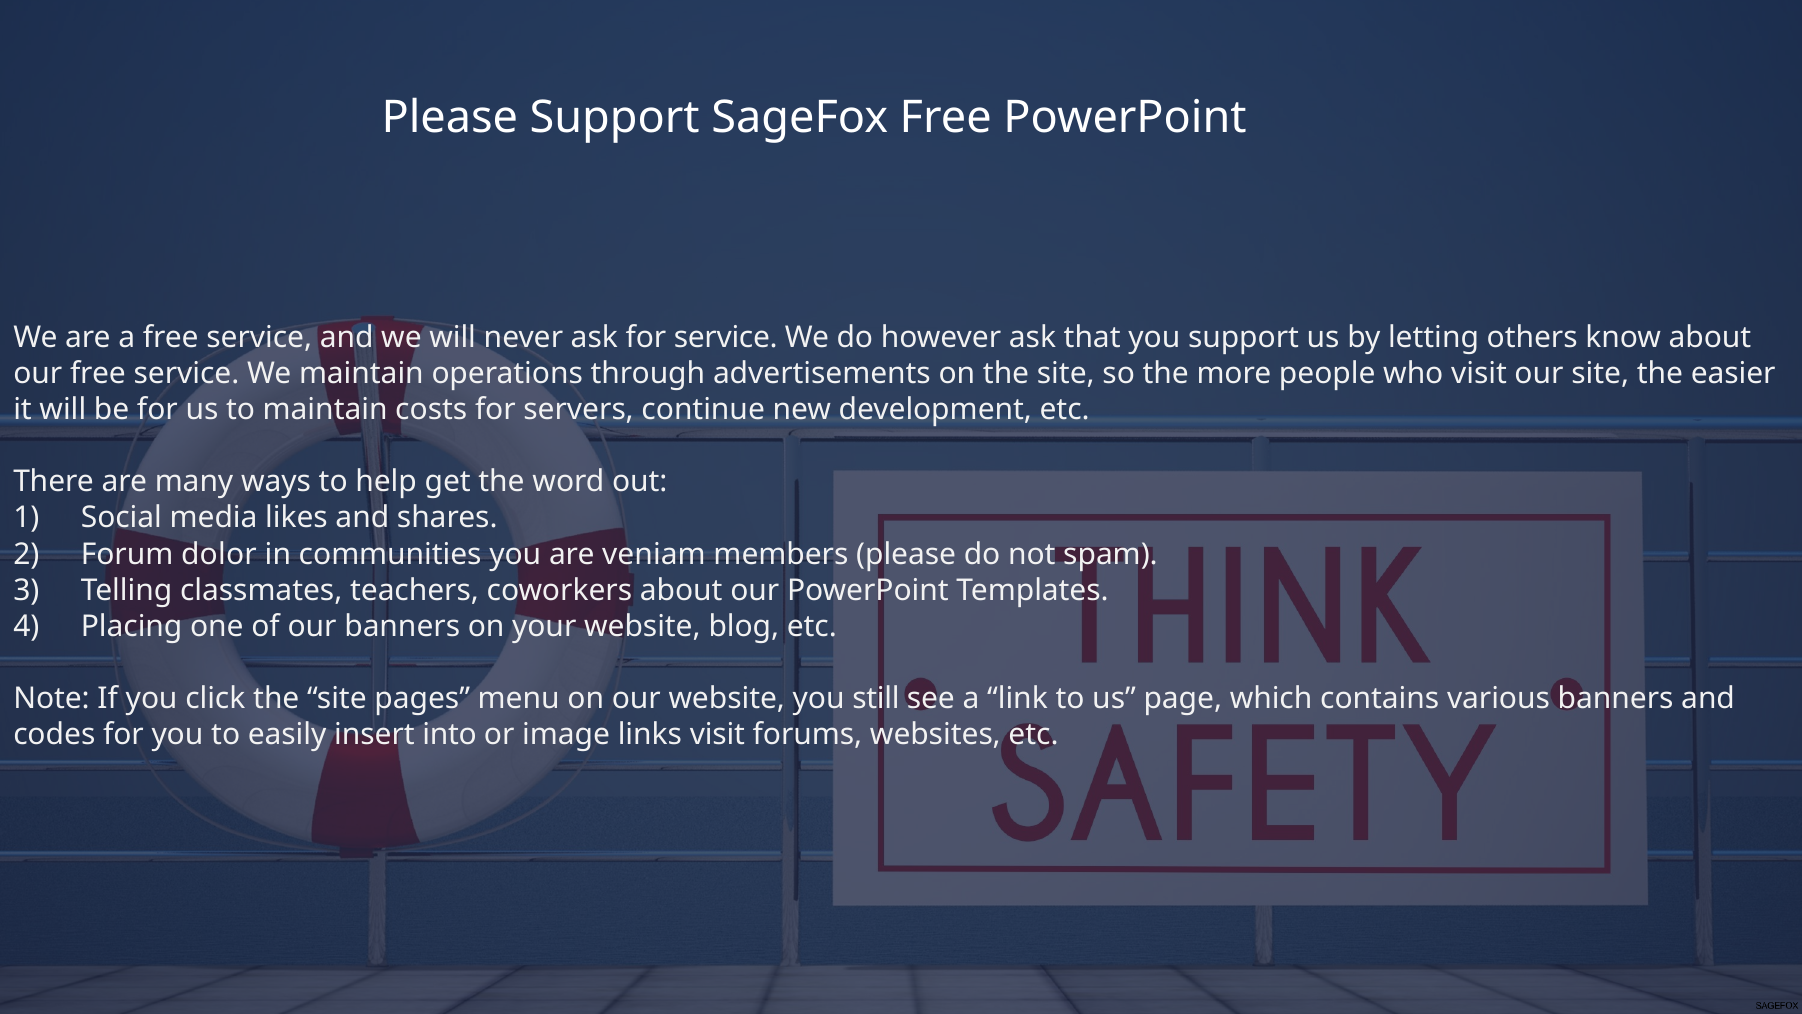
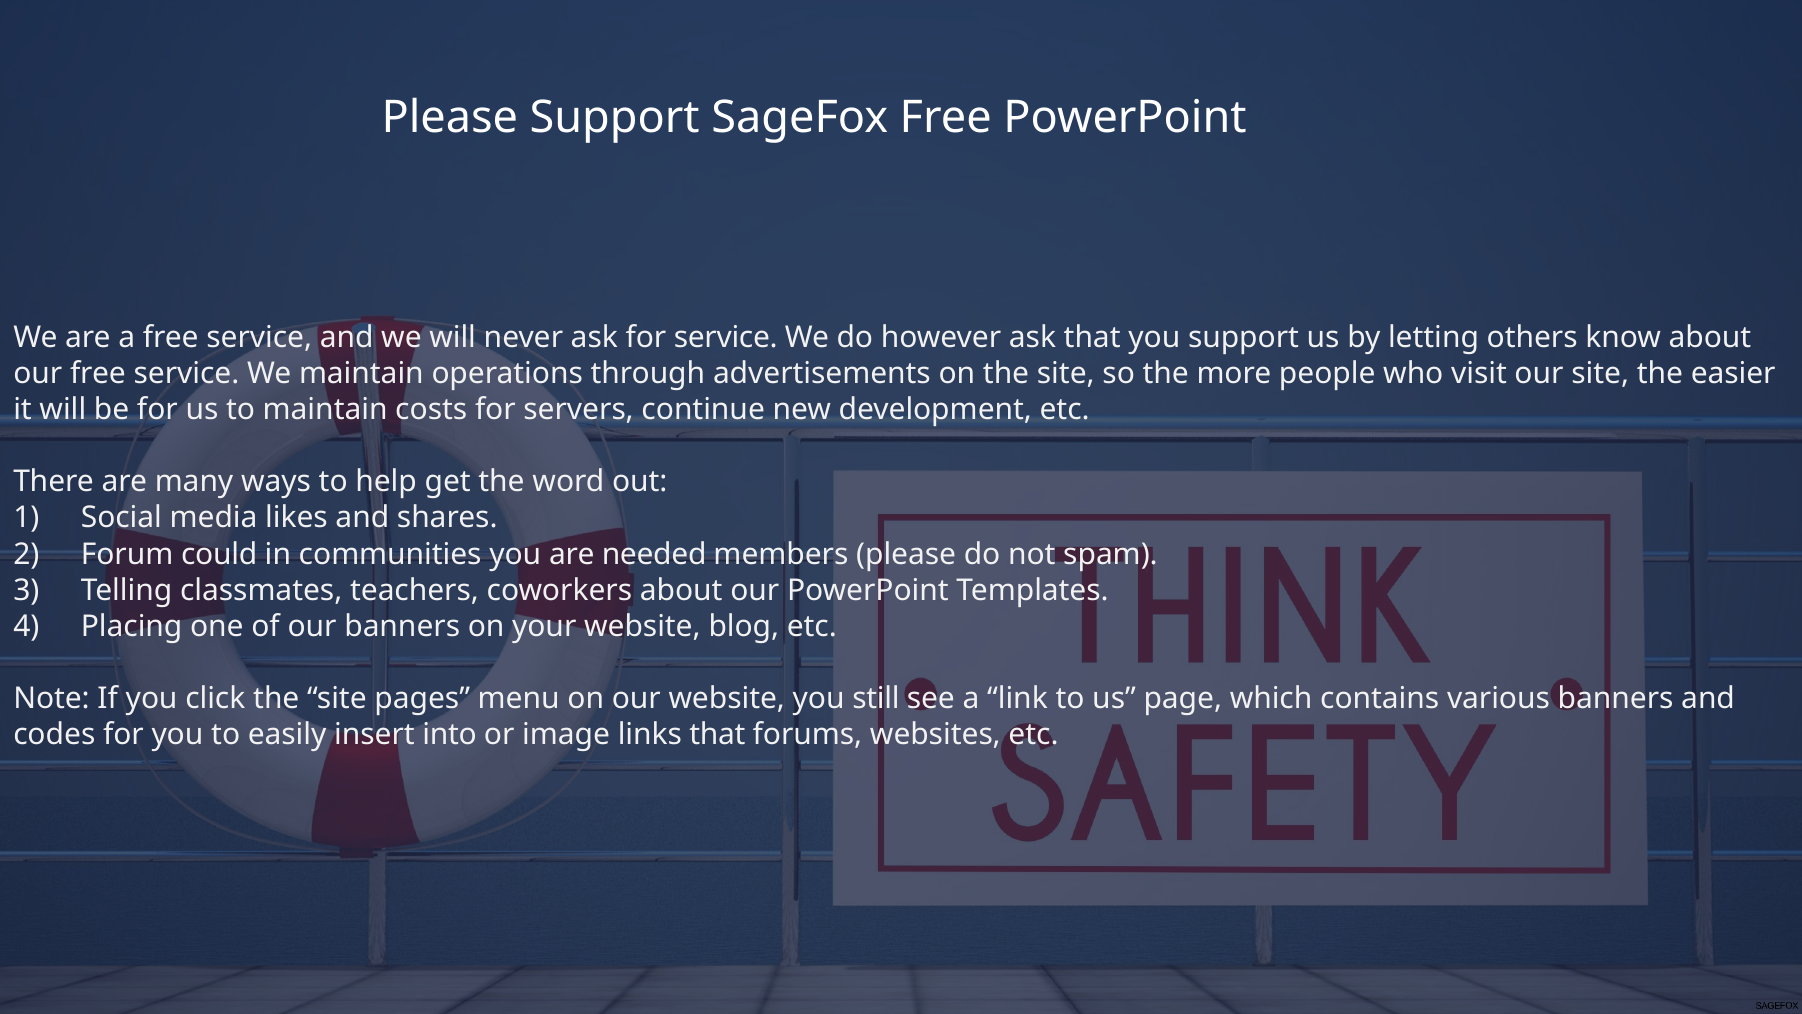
dolor: dolor -> could (219, 554)
veniam: veniam -> needed (654, 554)
links visit: visit -> that (717, 734)
